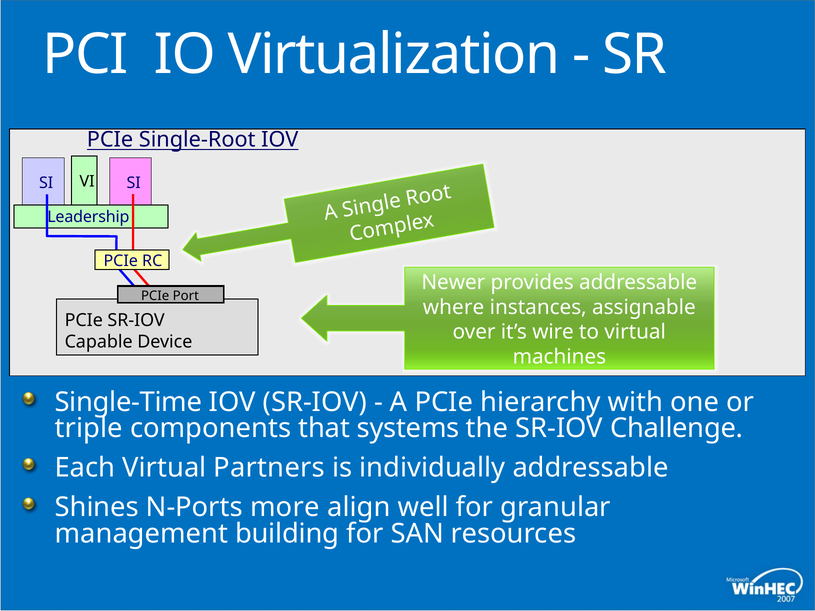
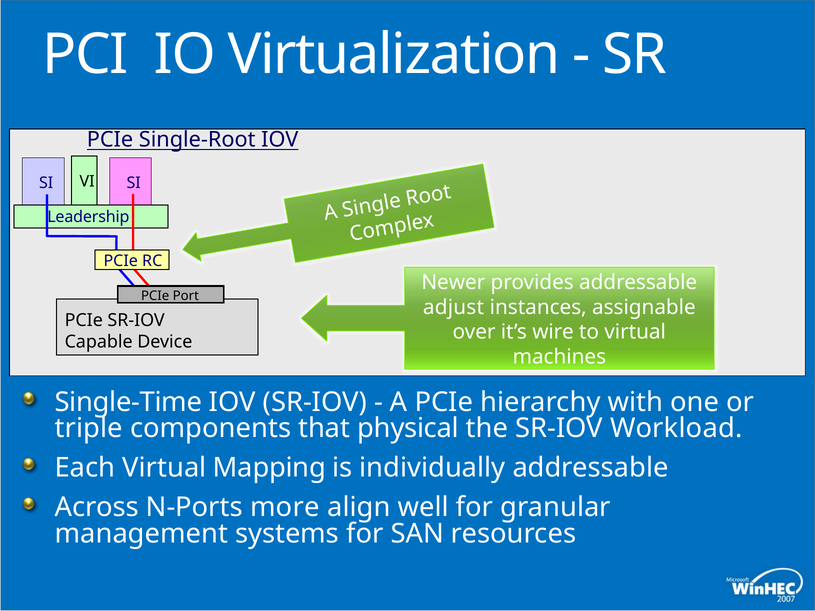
where: where -> adjust (453, 307)
systems: systems -> physical (408, 429)
Challenge: Challenge -> Workload (676, 429)
Partners: Partners -> Mapping (269, 468)
Shines: Shines -> Across (97, 507)
building: building -> systems (287, 534)
